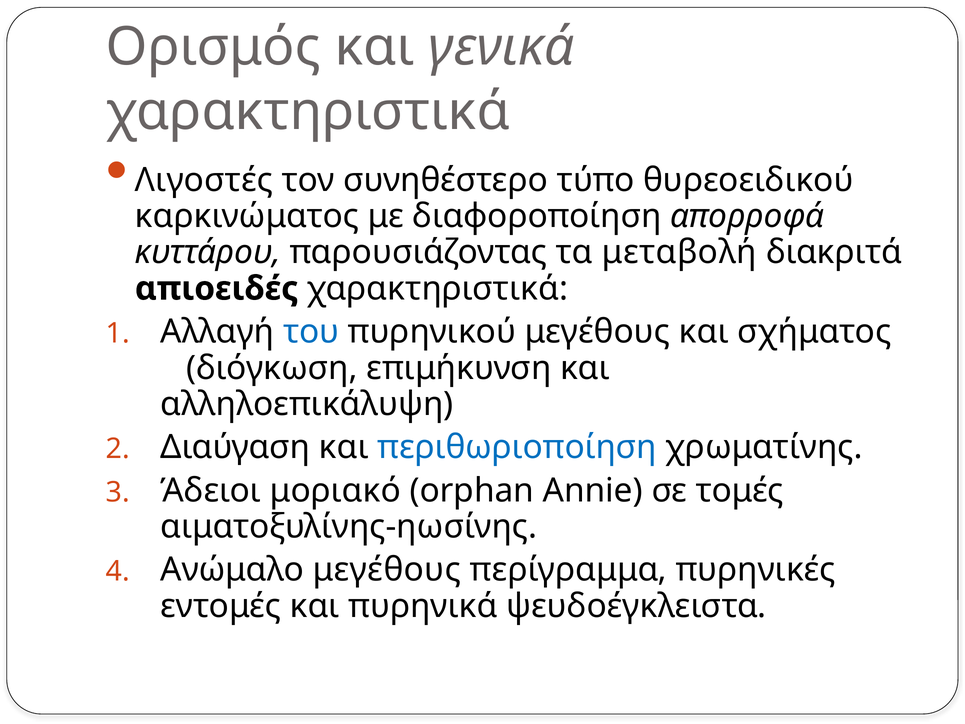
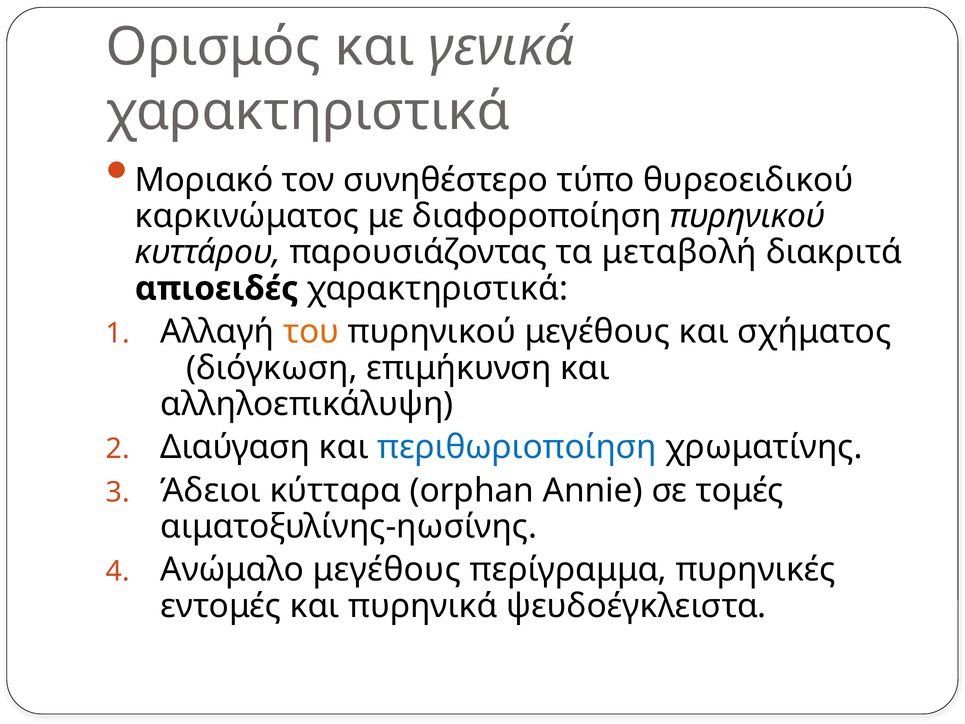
Λιγοστές: Λιγοστές -> Μοριακό (204, 180)
διαφοροποίηση απορροφά: απορροφά -> πυρηνικού (747, 216)
του colour: blue -> orange (311, 332)
μοριακό: μοριακό -> κύτταρα (335, 490)
